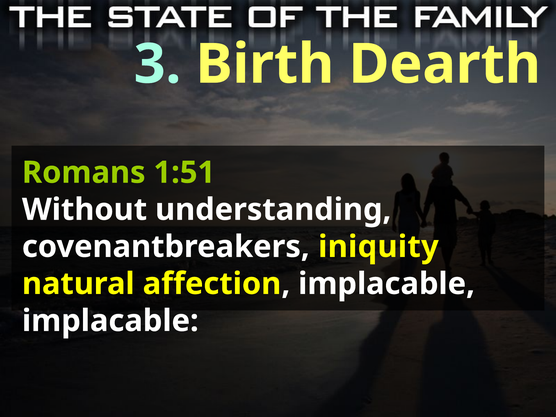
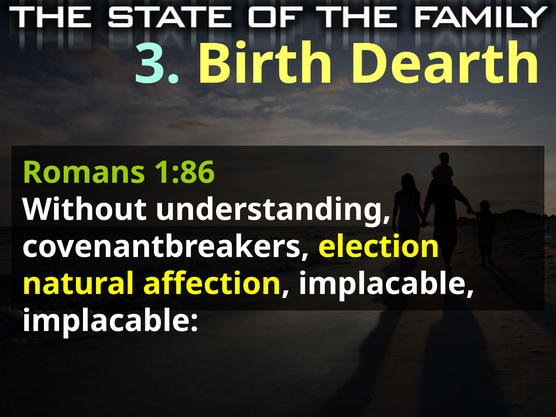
1:51: 1:51 -> 1:86 (184, 173)
iniquity: iniquity -> election (379, 247)
